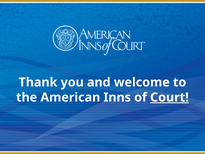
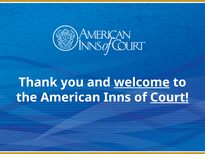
welcome underline: none -> present (142, 82)
